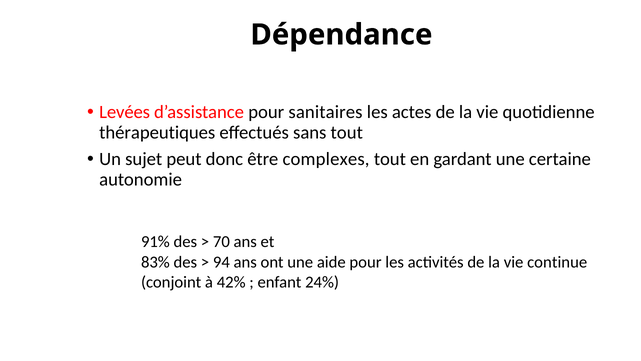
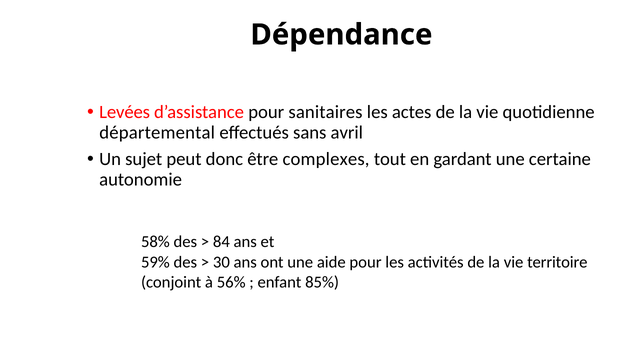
thérapeutiques: thérapeutiques -> départemental (157, 132)
sans tout: tout -> avril (347, 132)
91%: 91% -> 58% (155, 242)
70: 70 -> 84 (221, 242)
83%: 83% -> 59% (155, 262)
94: 94 -> 30 (221, 262)
continue: continue -> territoire (557, 262)
42%: 42% -> 56% (231, 282)
24%: 24% -> 85% (322, 282)
